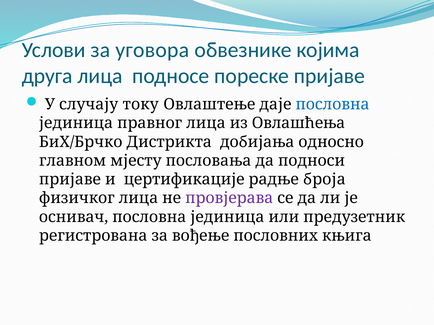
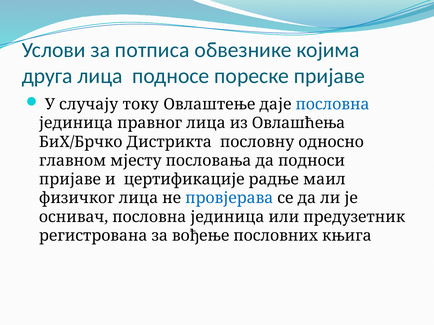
уговора: уговора -> потписа (152, 50)
добијања: добијања -> пословну (257, 142)
броја: броја -> маил (324, 180)
провјерава colour: purple -> blue (229, 198)
